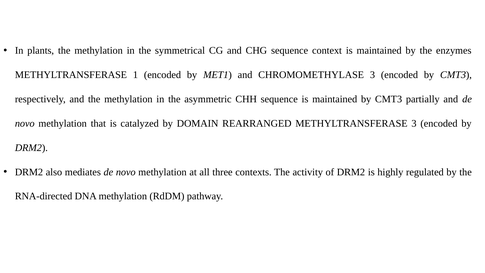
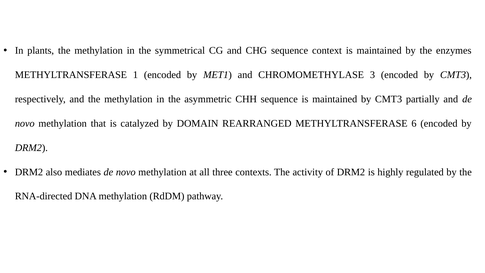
METHYLTRANSFERASE 3: 3 -> 6 (414, 123)
